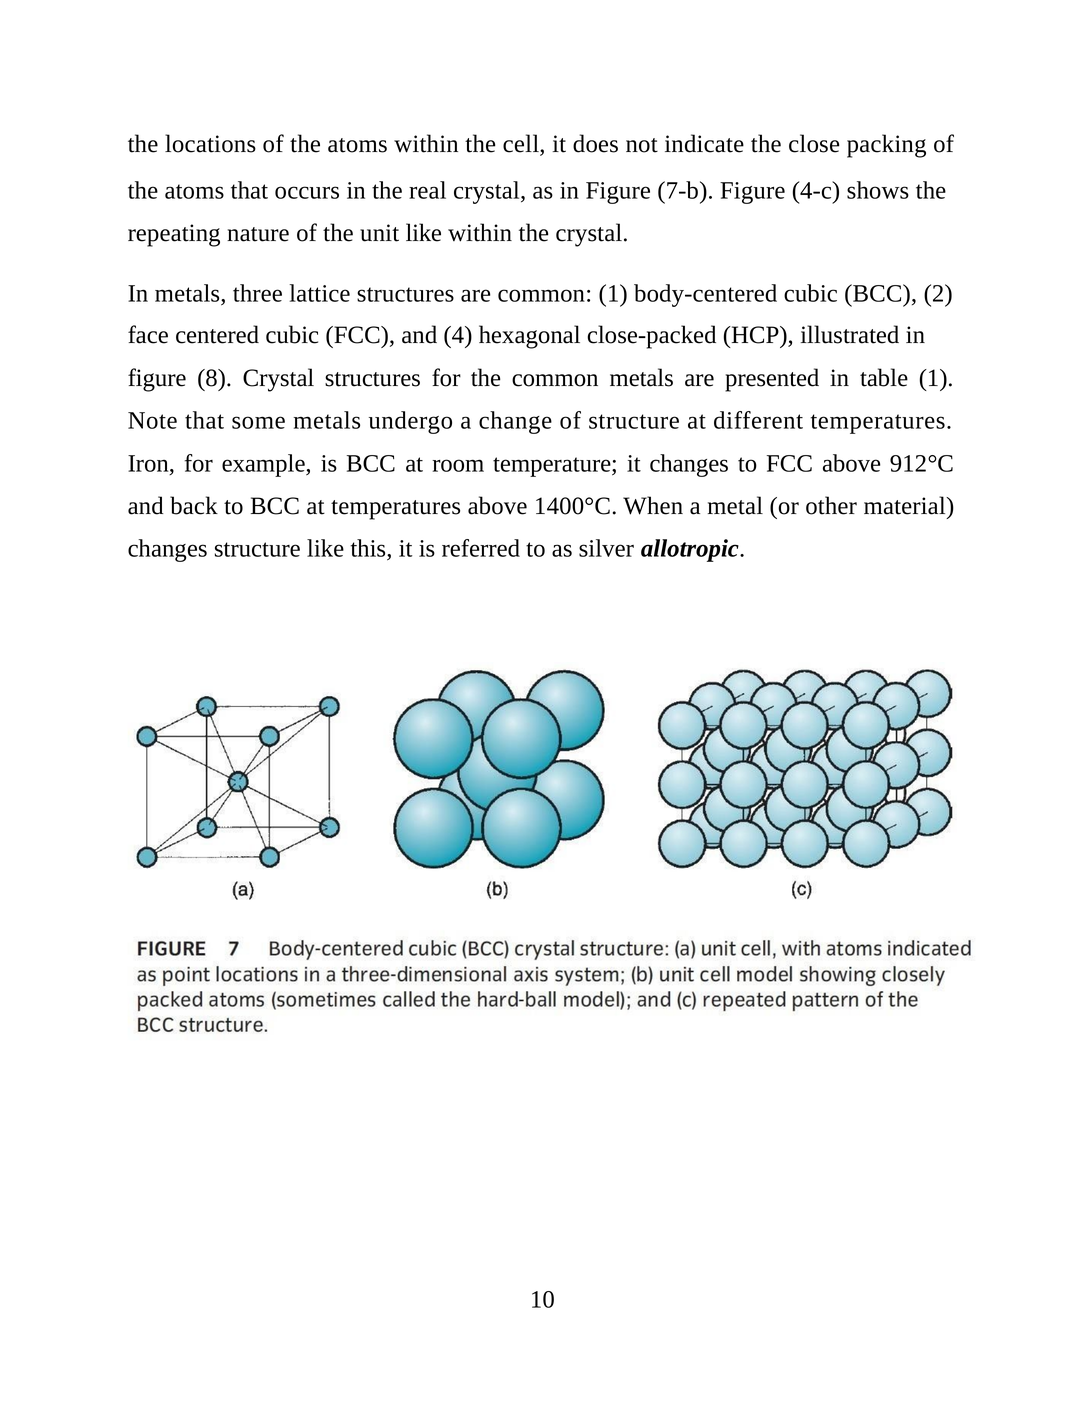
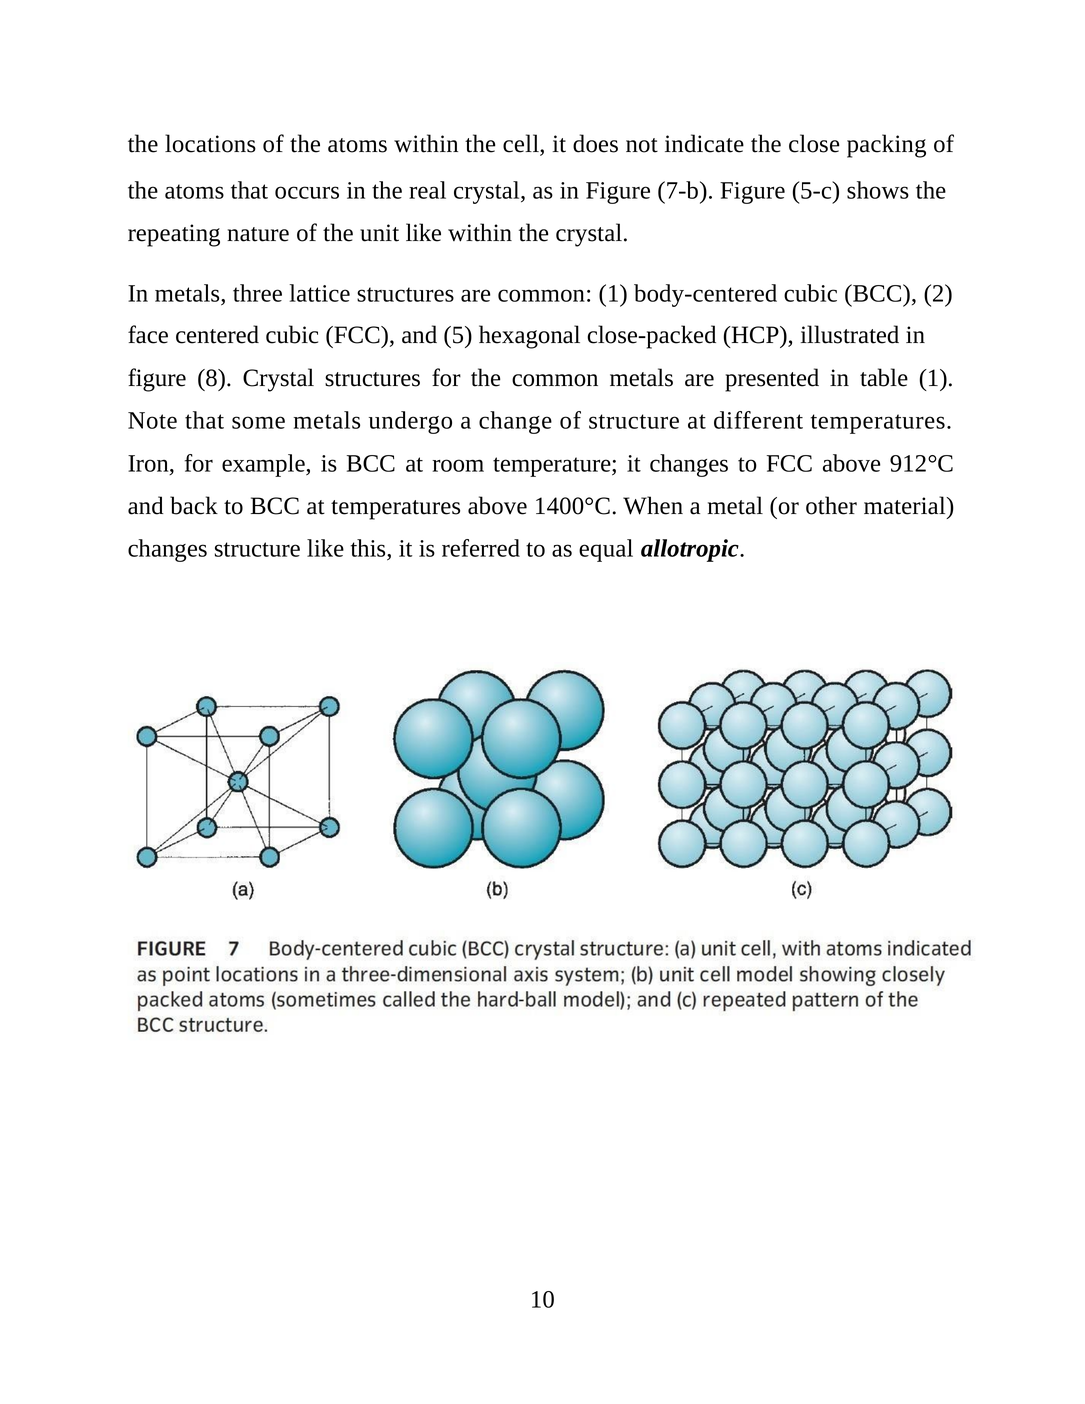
4-c: 4-c -> 5-c (816, 191)
4: 4 -> 5 (458, 335)
silver: silver -> equal (606, 549)
